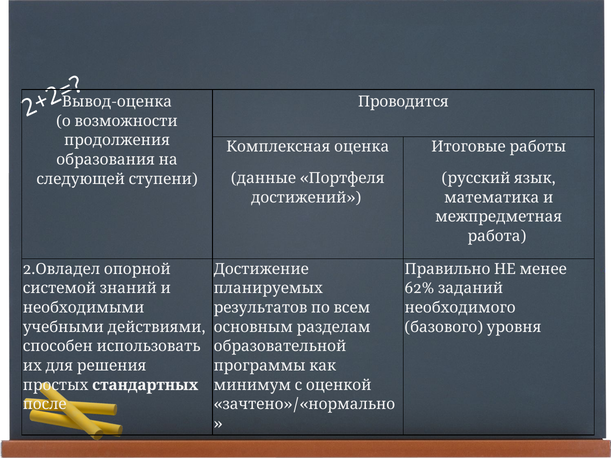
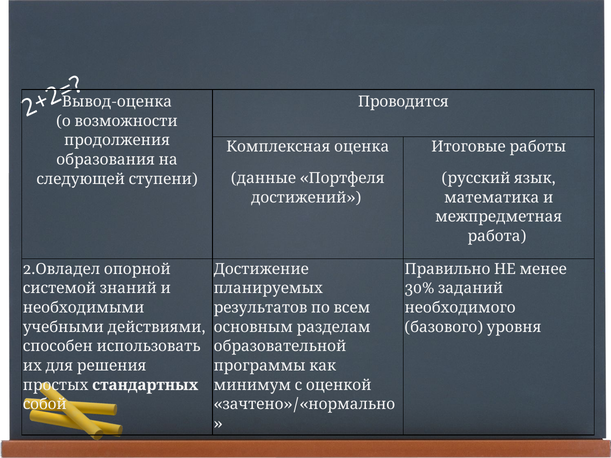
62%: 62% -> 30% (420, 289)
после: после -> собой (45, 405)
